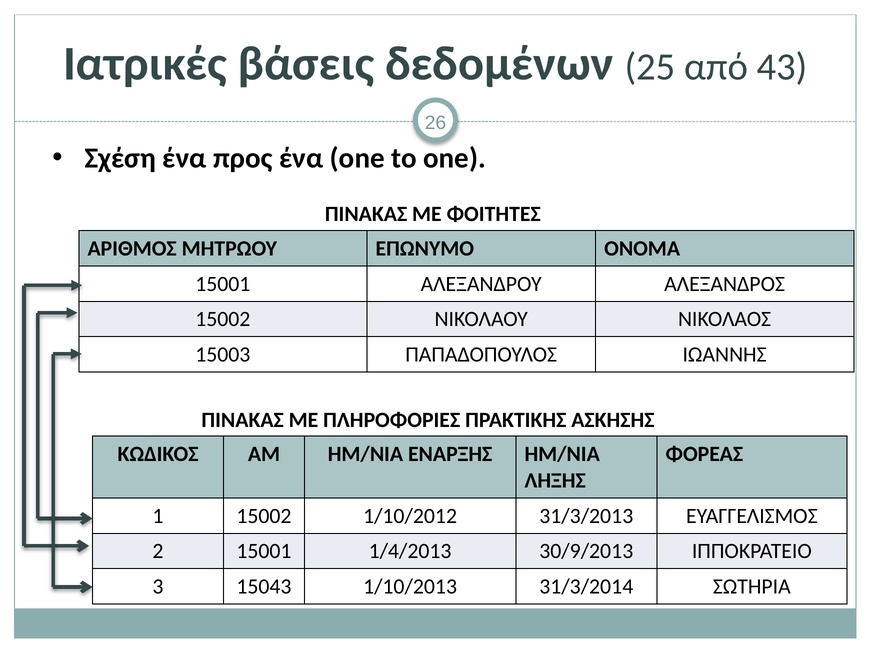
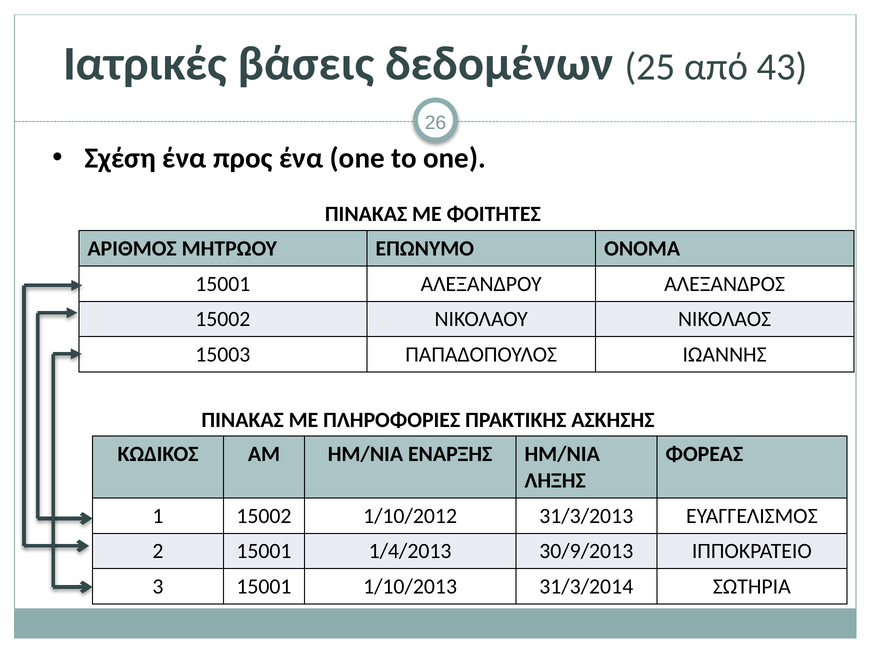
3 15043: 15043 -> 15001 (264, 587)
